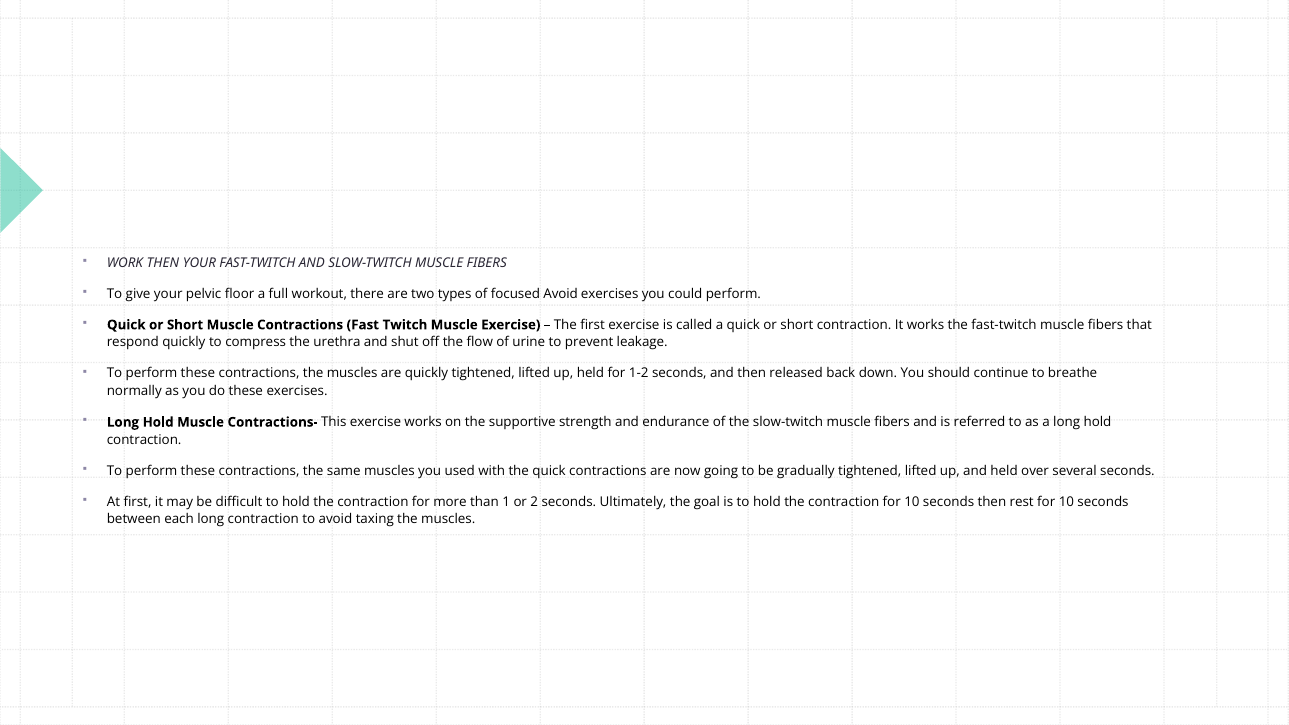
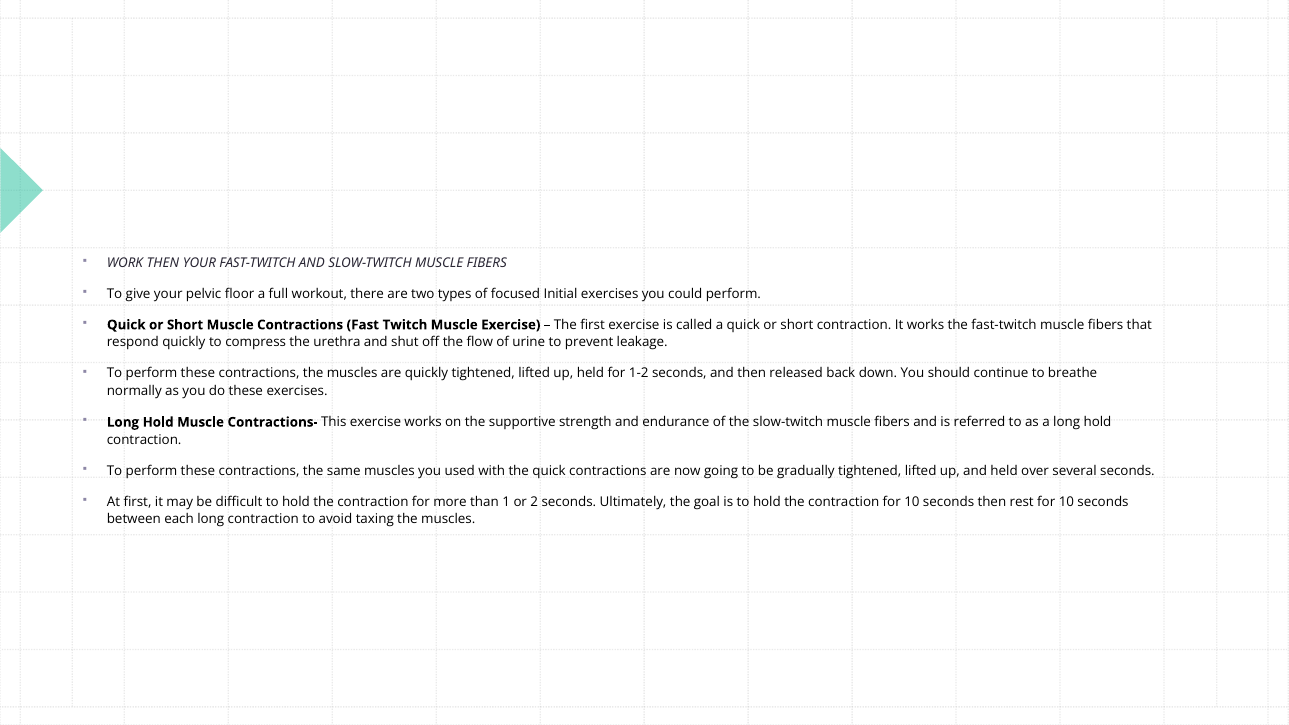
focused Avoid: Avoid -> Initial (561, 294)
